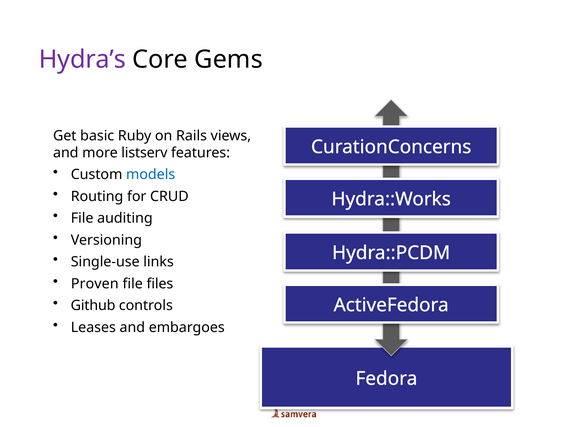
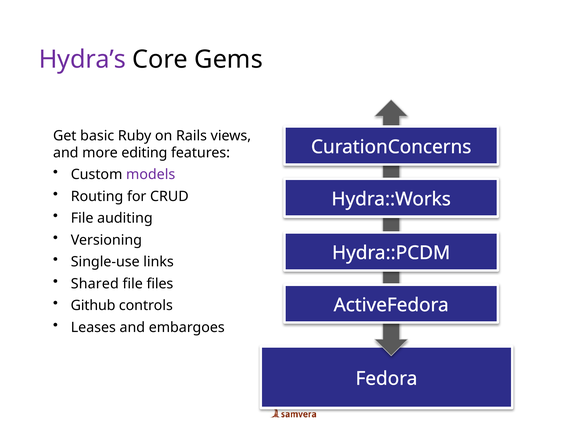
listserv: listserv -> editing (144, 153)
models colour: blue -> purple (151, 174)
Proven: Proven -> Shared (95, 284)
